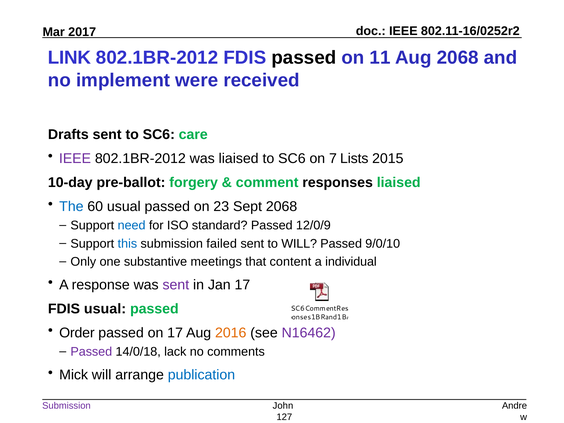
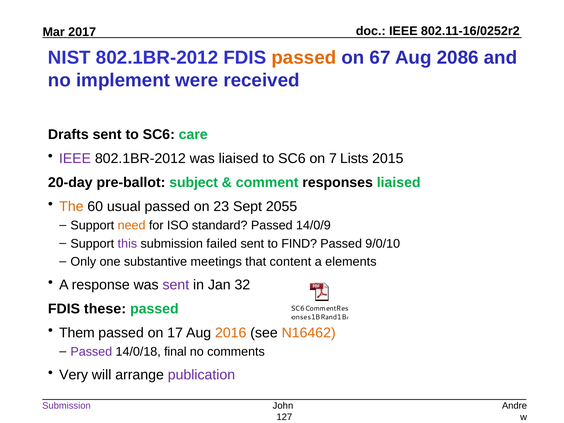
LINK: LINK -> NIST (69, 58)
passed colour: black -> orange (304, 58)
11: 11 -> 67 (380, 58)
Aug 2068: 2068 -> 2086 (458, 58)
10-day: 10-day -> 20-day (70, 182)
forgery: forgery -> subject (194, 182)
The colour: blue -> orange (71, 206)
Sept 2068: 2068 -> 2055 (282, 206)
need colour: blue -> orange (132, 225)
12/0/9: 12/0/9 -> 14/0/9 (313, 225)
this colour: blue -> purple (127, 244)
to WILL: WILL -> FIND (299, 244)
individual: individual -> elements (351, 262)
Jan 17: 17 -> 32 (242, 285)
FDIS usual: usual -> these (105, 309)
Order: Order -> Them (77, 333)
N16462 colour: purple -> orange (309, 333)
lack: lack -> final (175, 352)
Mick: Mick -> Very (74, 375)
publication colour: blue -> purple (201, 375)
